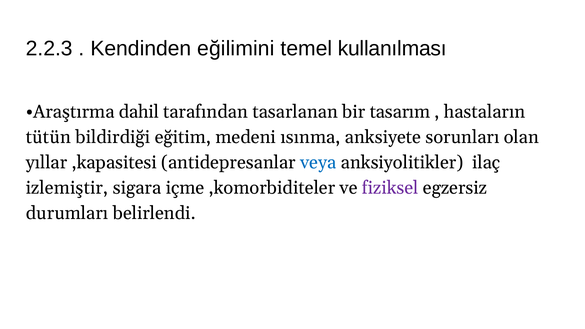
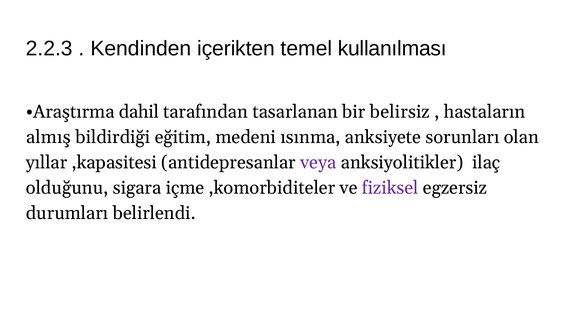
eğilimini: eğilimini -> içerikten (236, 48)
tasarım: tasarım -> belirsiz (400, 112)
tütün: tütün -> almış (48, 137)
veya colour: blue -> purple (318, 162)
izlemiştir: izlemiştir -> olduğunu (67, 188)
